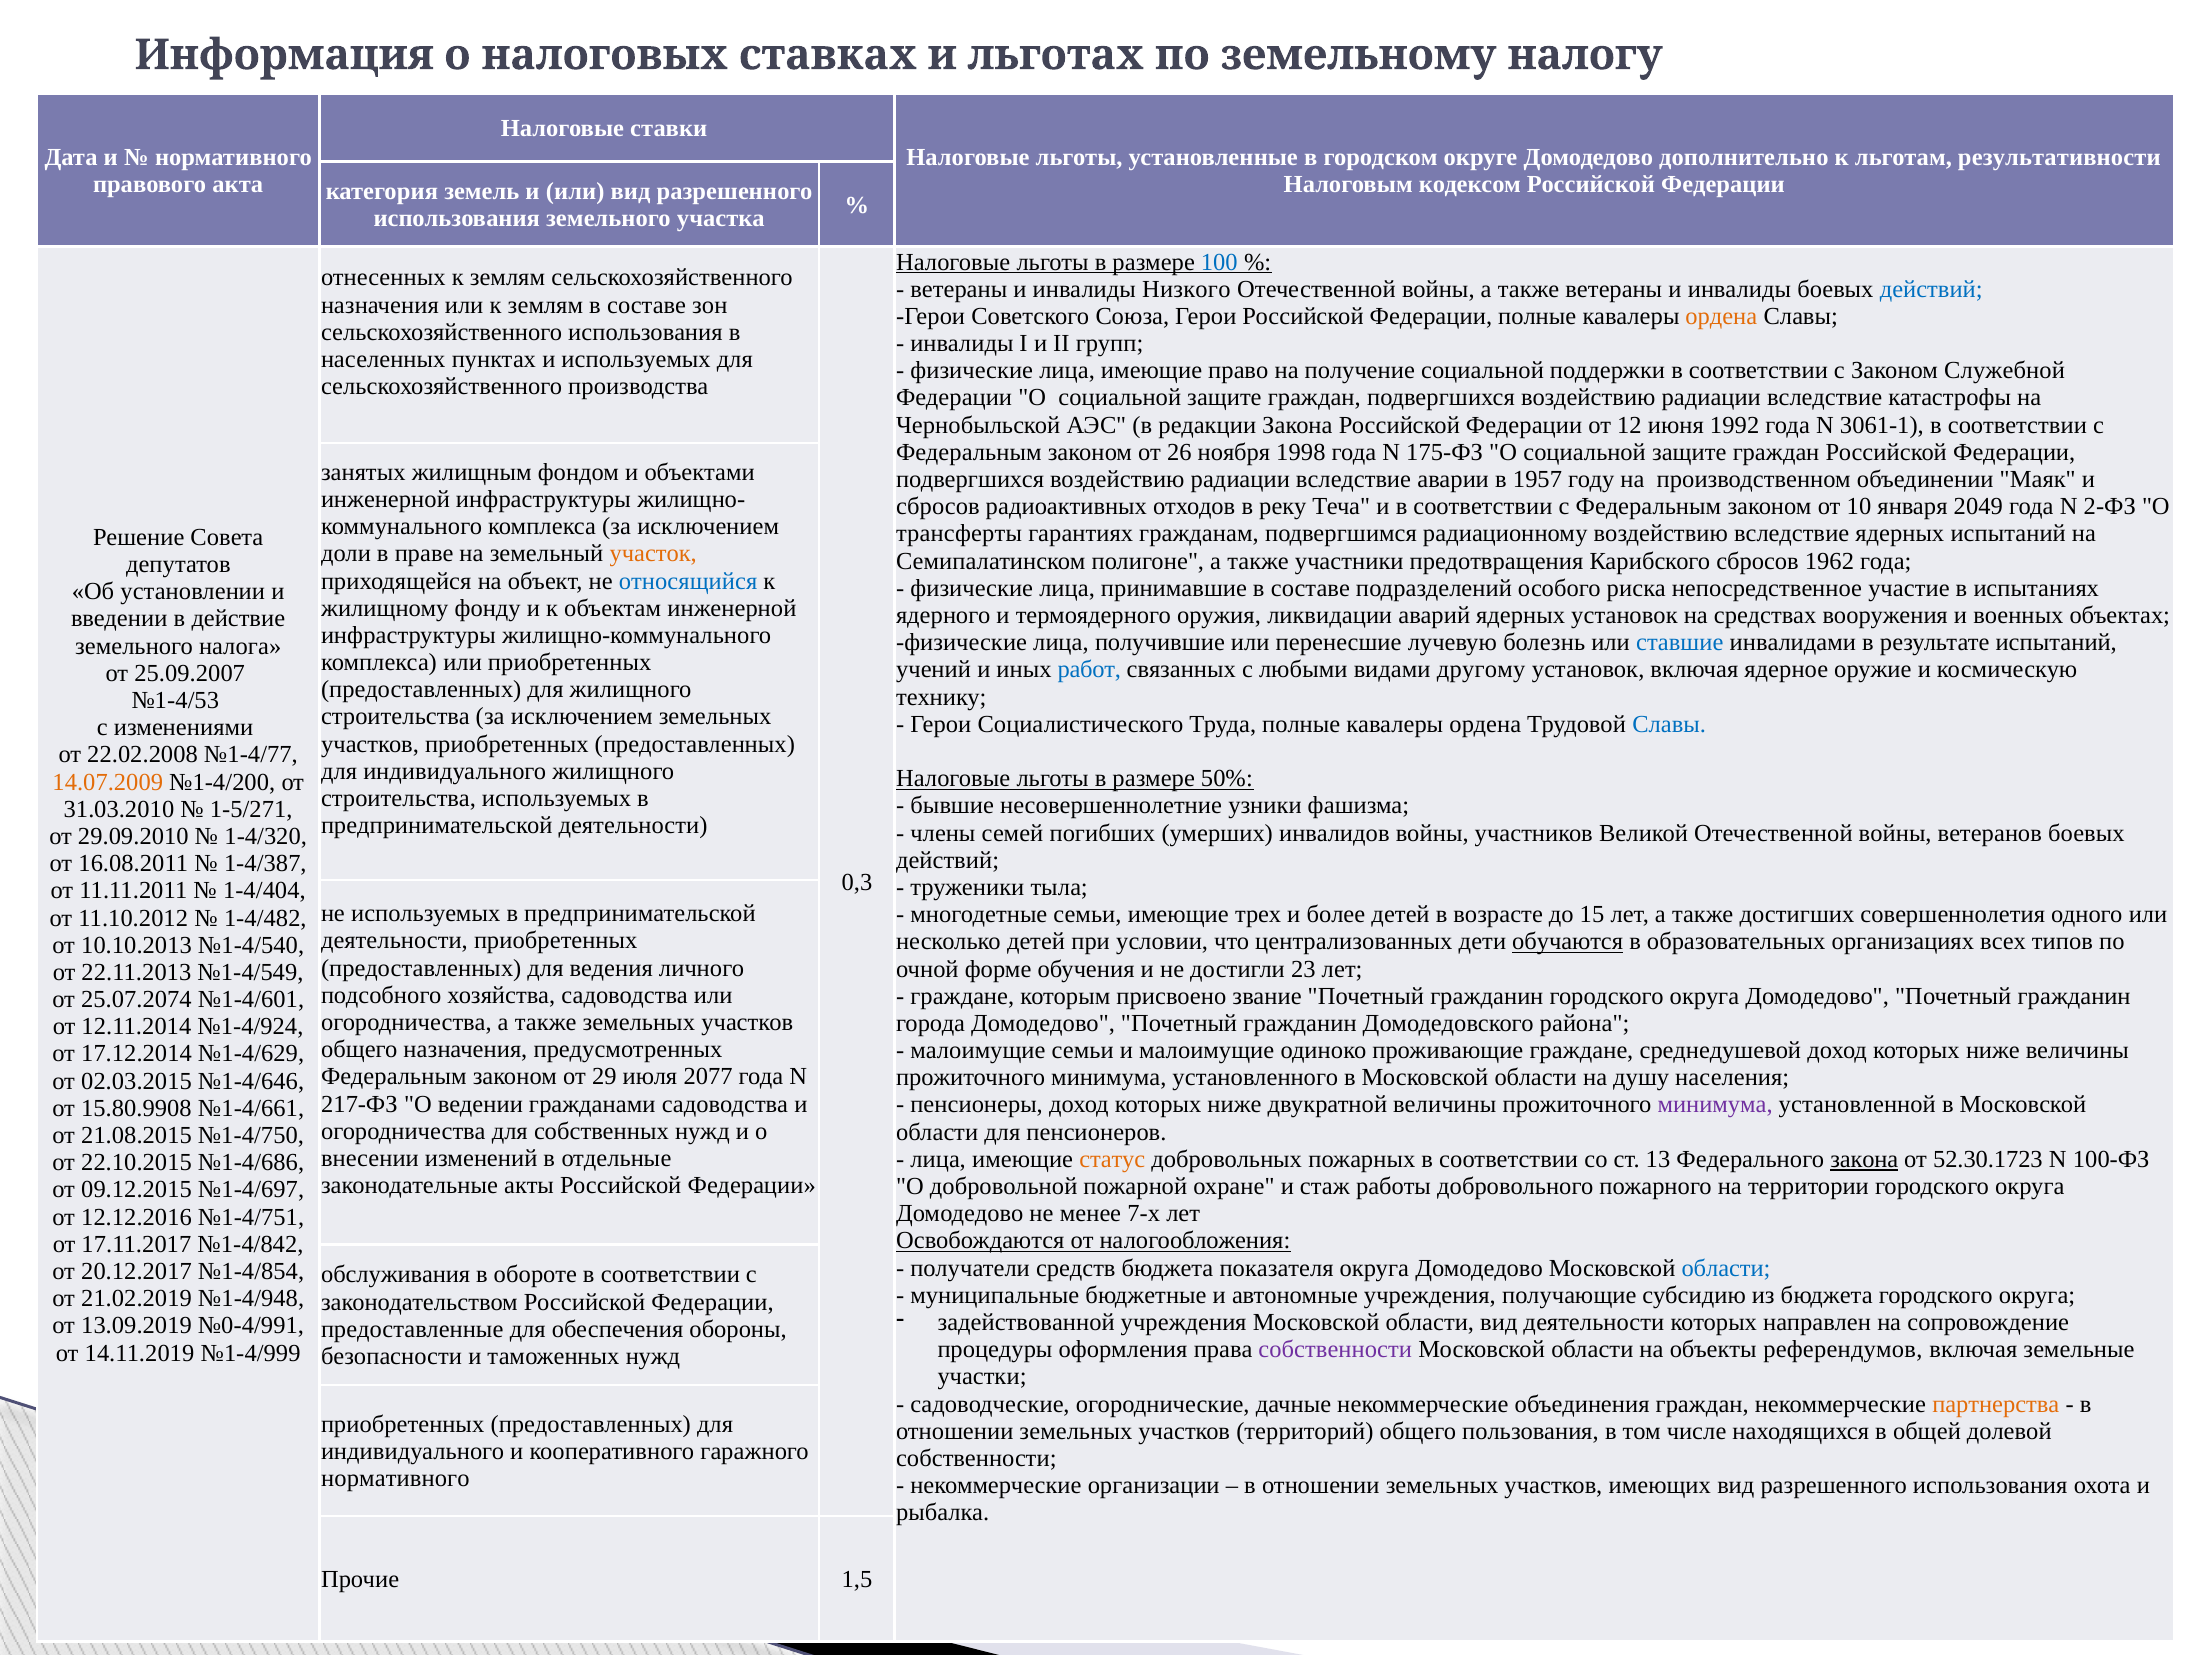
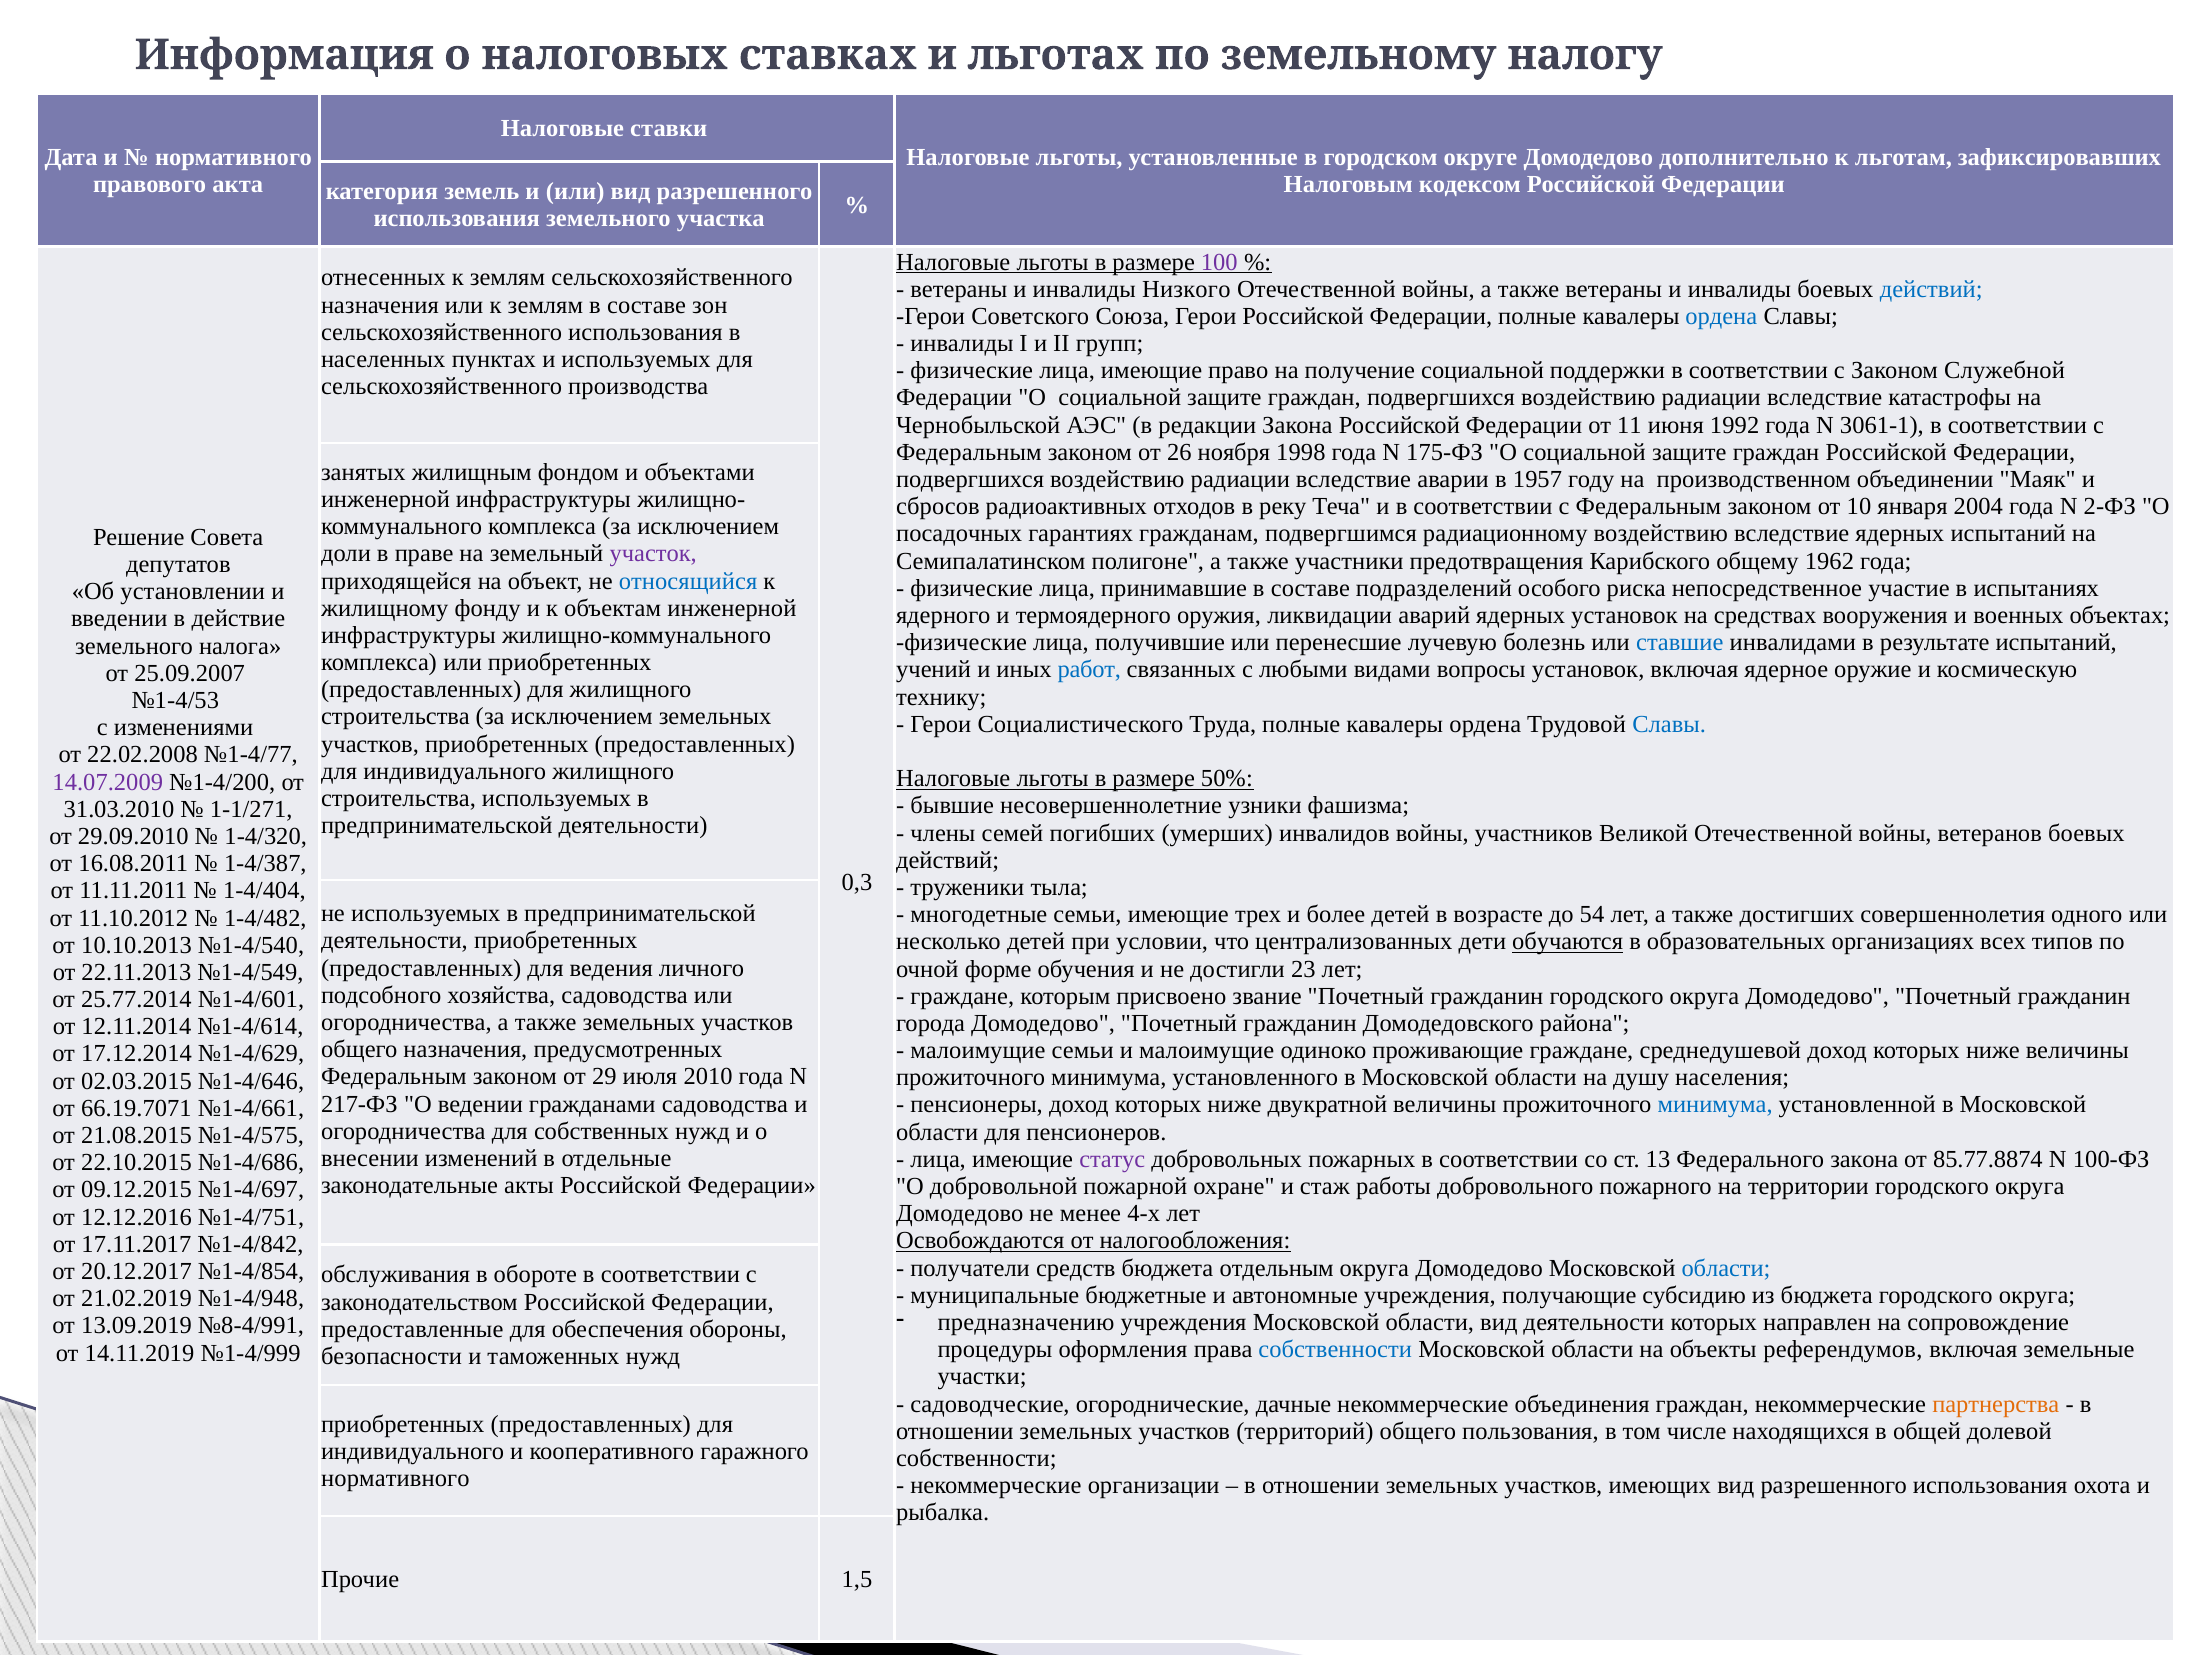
результативности: результативности -> зафиксировавших (2059, 157)
100 colour: blue -> purple (1219, 262)
ордена colour: orange -> blue (1721, 316)
12: 12 -> 11 (1629, 425)
2049: 2049 -> 2004 (1978, 507)
трансферты: трансферты -> посадочных (959, 534)
участок colour: orange -> purple (653, 554)
Карибского сбросов: сбросов -> общему (1757, 561)
другому: другому -> вопросы (1481, 670)
14.07.2009 colour: orange -> purple (108, 782)
1-5/271: 1-5/271 -> 1-1/271 (251, 809)
15: 15 -> 54 (1592, 915)
25.07.2074: 25.07.2074 -> 25.77.2014 (136, 1000)
№1-4/924: №1-4/924 -> №1-4/614 (250, 1027)
2077: 2077 -> 2010 (708, 1077)
минимума colour: purple -> blue (1715, 1105)
15.80.9908: 15.80.9908 -> 66.19.7071 (136, 1108)
№1-4/750: №1-4/750 -> №1-4/575 (251, 1136)
статус colour: orange -> purple (1112, 1159)
закона underline: present -> none (1864, 1159)
52.30.1723: 52.30.1723 -> 85.77.8874 (1988, 1159)
7-х: 7-х -> 4-х (1144, 1214)
показателя: показателя -> отдельным (1277, 1268)
задействованной: задействованной -> предназначению (1026, 1323)
№0-4/991: №0-4/991 -> №8-4/991 (251, 1326)
собственности colour: purple -> blue (1335, 1350)
